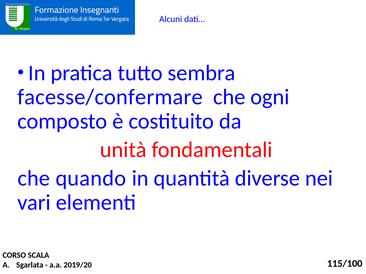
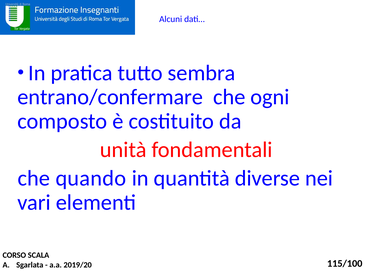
facesse/confermare: facesse/confermare -> entrano/confermare (110, 97)
